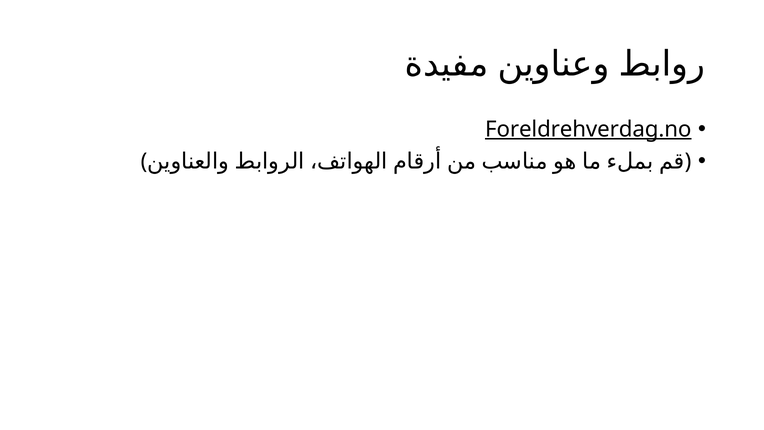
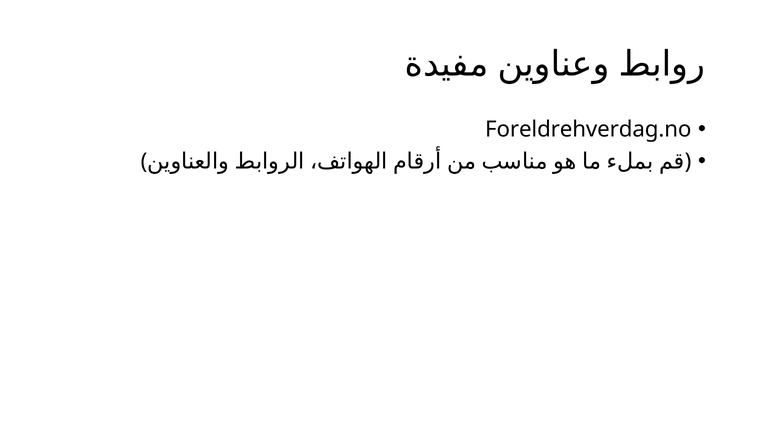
Foreldrehverdag.no underline: present -> none (588, 129)
